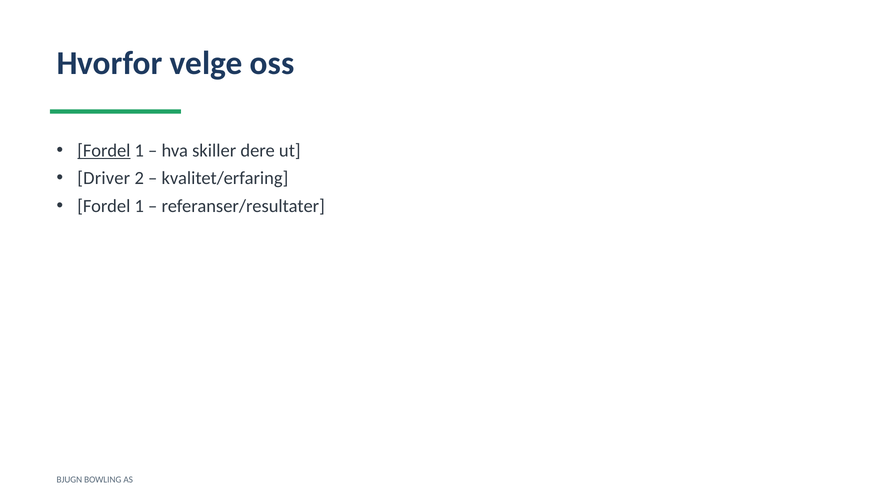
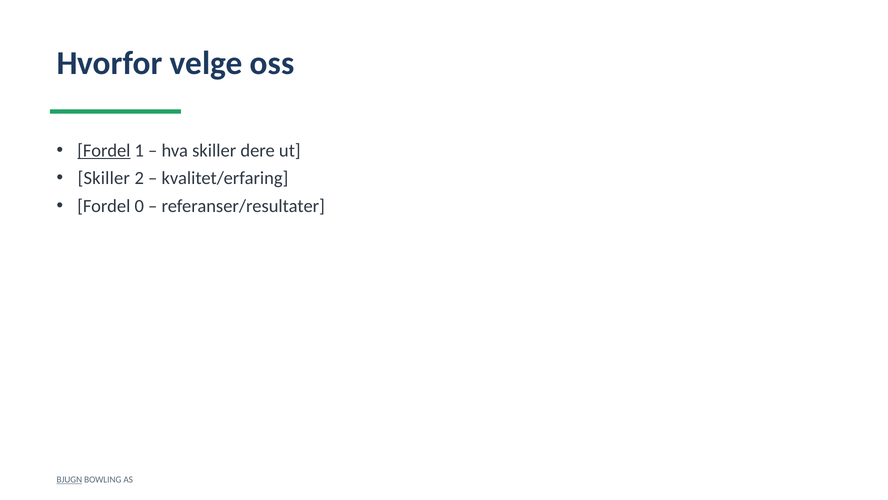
Driver: Driver -> Skiller (104, 178)
1: 1 -> 0 (139, 206)
BJUGN underline: none -> present (69, 479)
